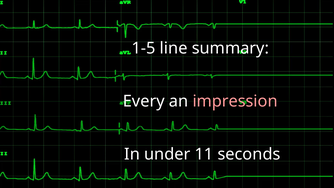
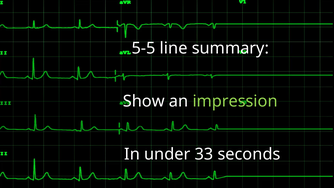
1-5: 1-5 -> 5-5 (143, 48)
Every: Every -> Show (144, 101)
impression colour: pink -> light green (235, 101)
11: 11 -> 33 (204, 154)
